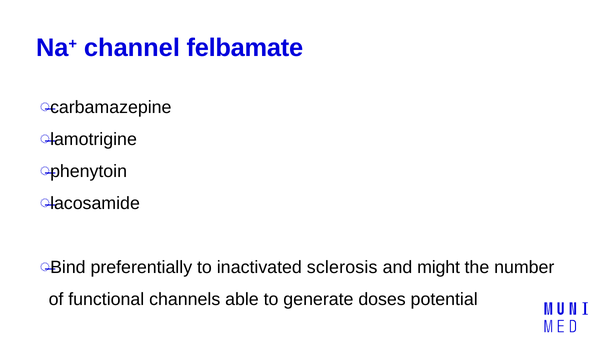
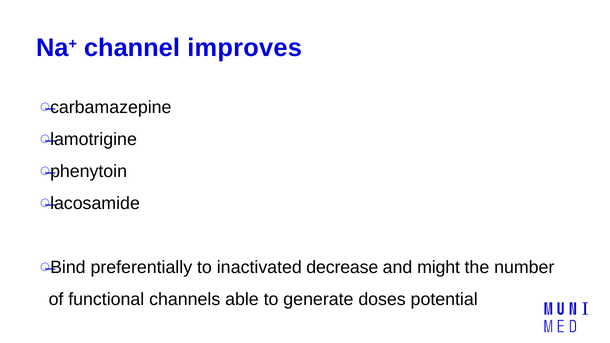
felbamate: felbamate -> improves (245, 48)
sclerosis: sclerosis -> decrease (342, 267)
